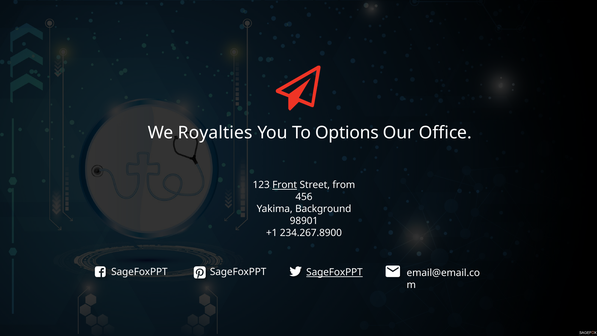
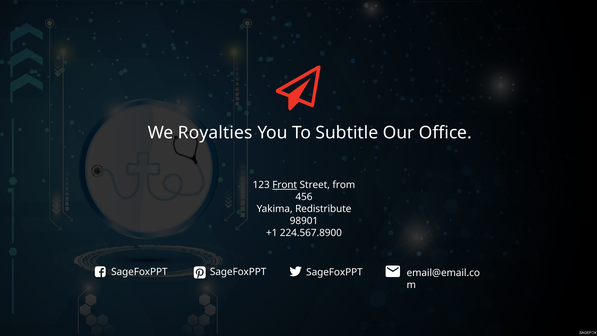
Options: Options -> Subtitle (347, 133)
Background: Background -> Redistribute (323, 209)
234.267.8900: 234.267.8900 -> 224.567.8900 (311, 233)
SageFoxPPT underline: present -> none (334, 272)
